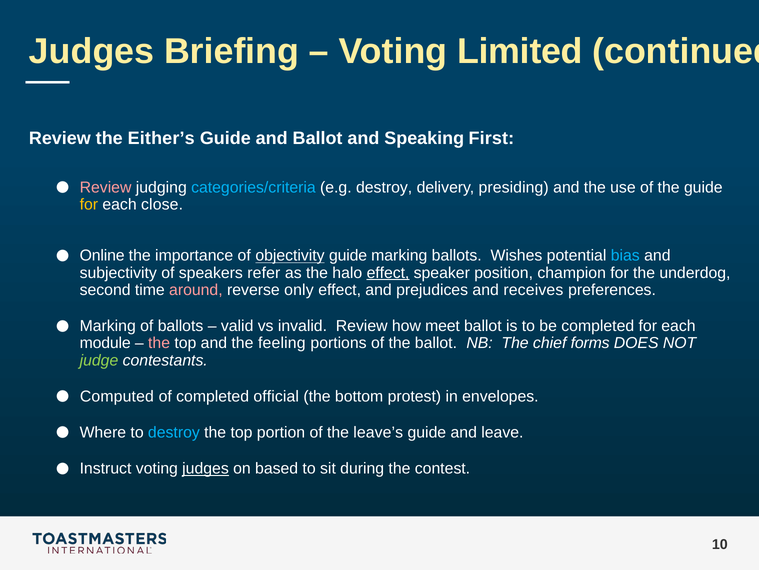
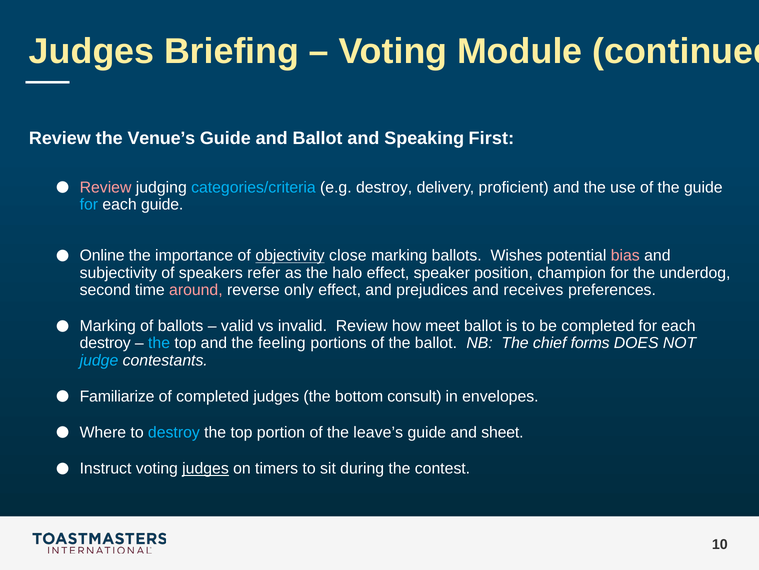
Limited: Limited -> Module (520, 51)
Either’s: Either’s -> Venue’s (161, 138)
presiding: presiding -> proficient (514, 187)
for colour: yellow -> light blue (89, 204)
each close: close -> guide (162, 204)
objectivity guide: guide -> close (348, 255)
bias colour: light blue -> pink (625, 255)
effect underline: present -> none (388, 273)
module: module -> destroy (105, 343)
the colour: pink -> light blue (159, 343)
judge colour: light green -> light blue (99, 360)
Computed: Computed -> Familiarize (117, 396)
completed official: official -> judges (276, 396)
protest: protest -> consult (414, 396)
leave: leave -> sheet (502, 432)
based: based -> timers (277, 468)
